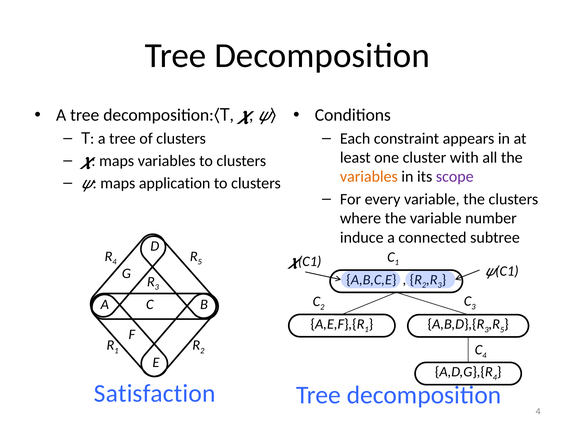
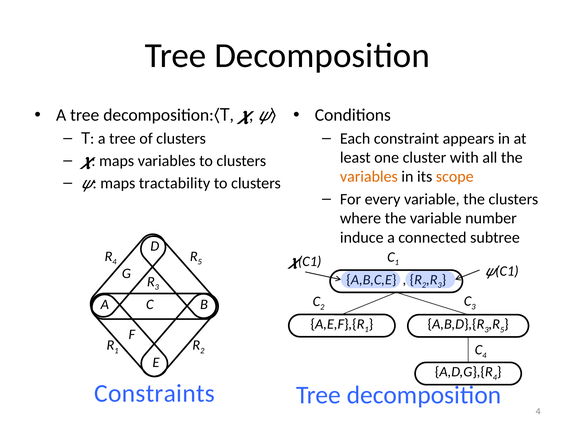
scope colour: purple -> orange (455, 177)
application: application -> tractability (175, 183)
Satisfaction: Satisfaction -> Constraints (155, 394)
